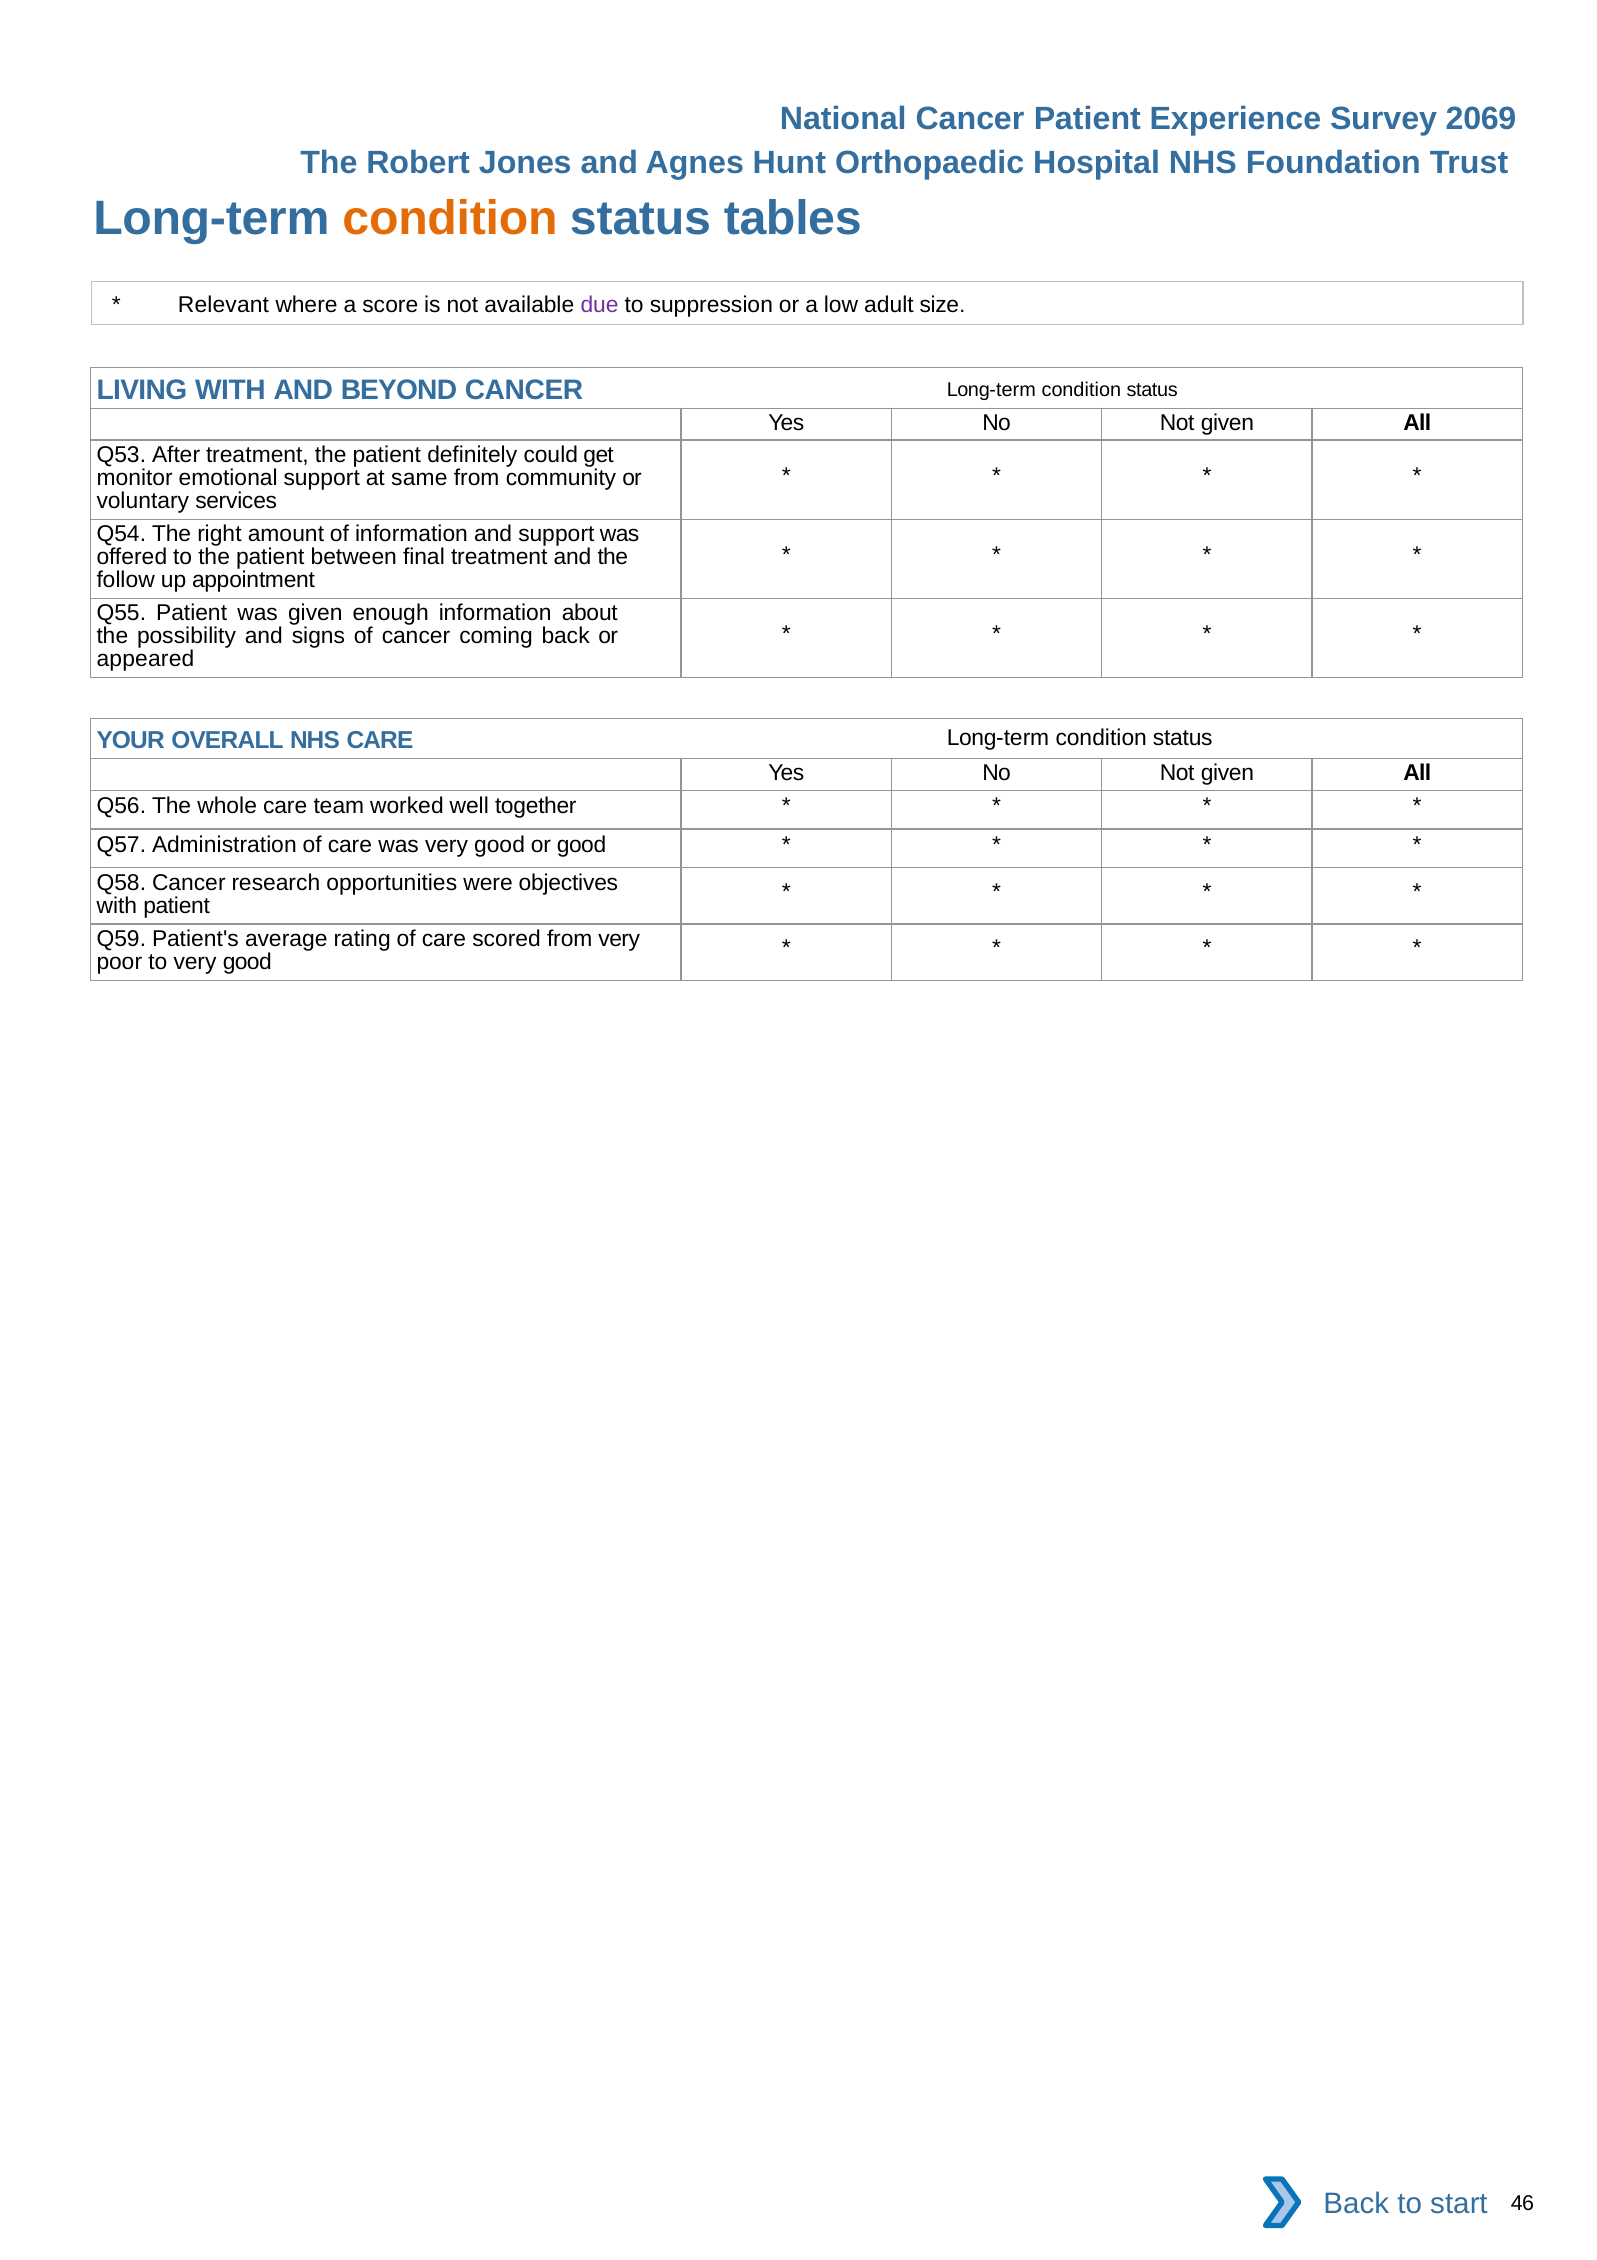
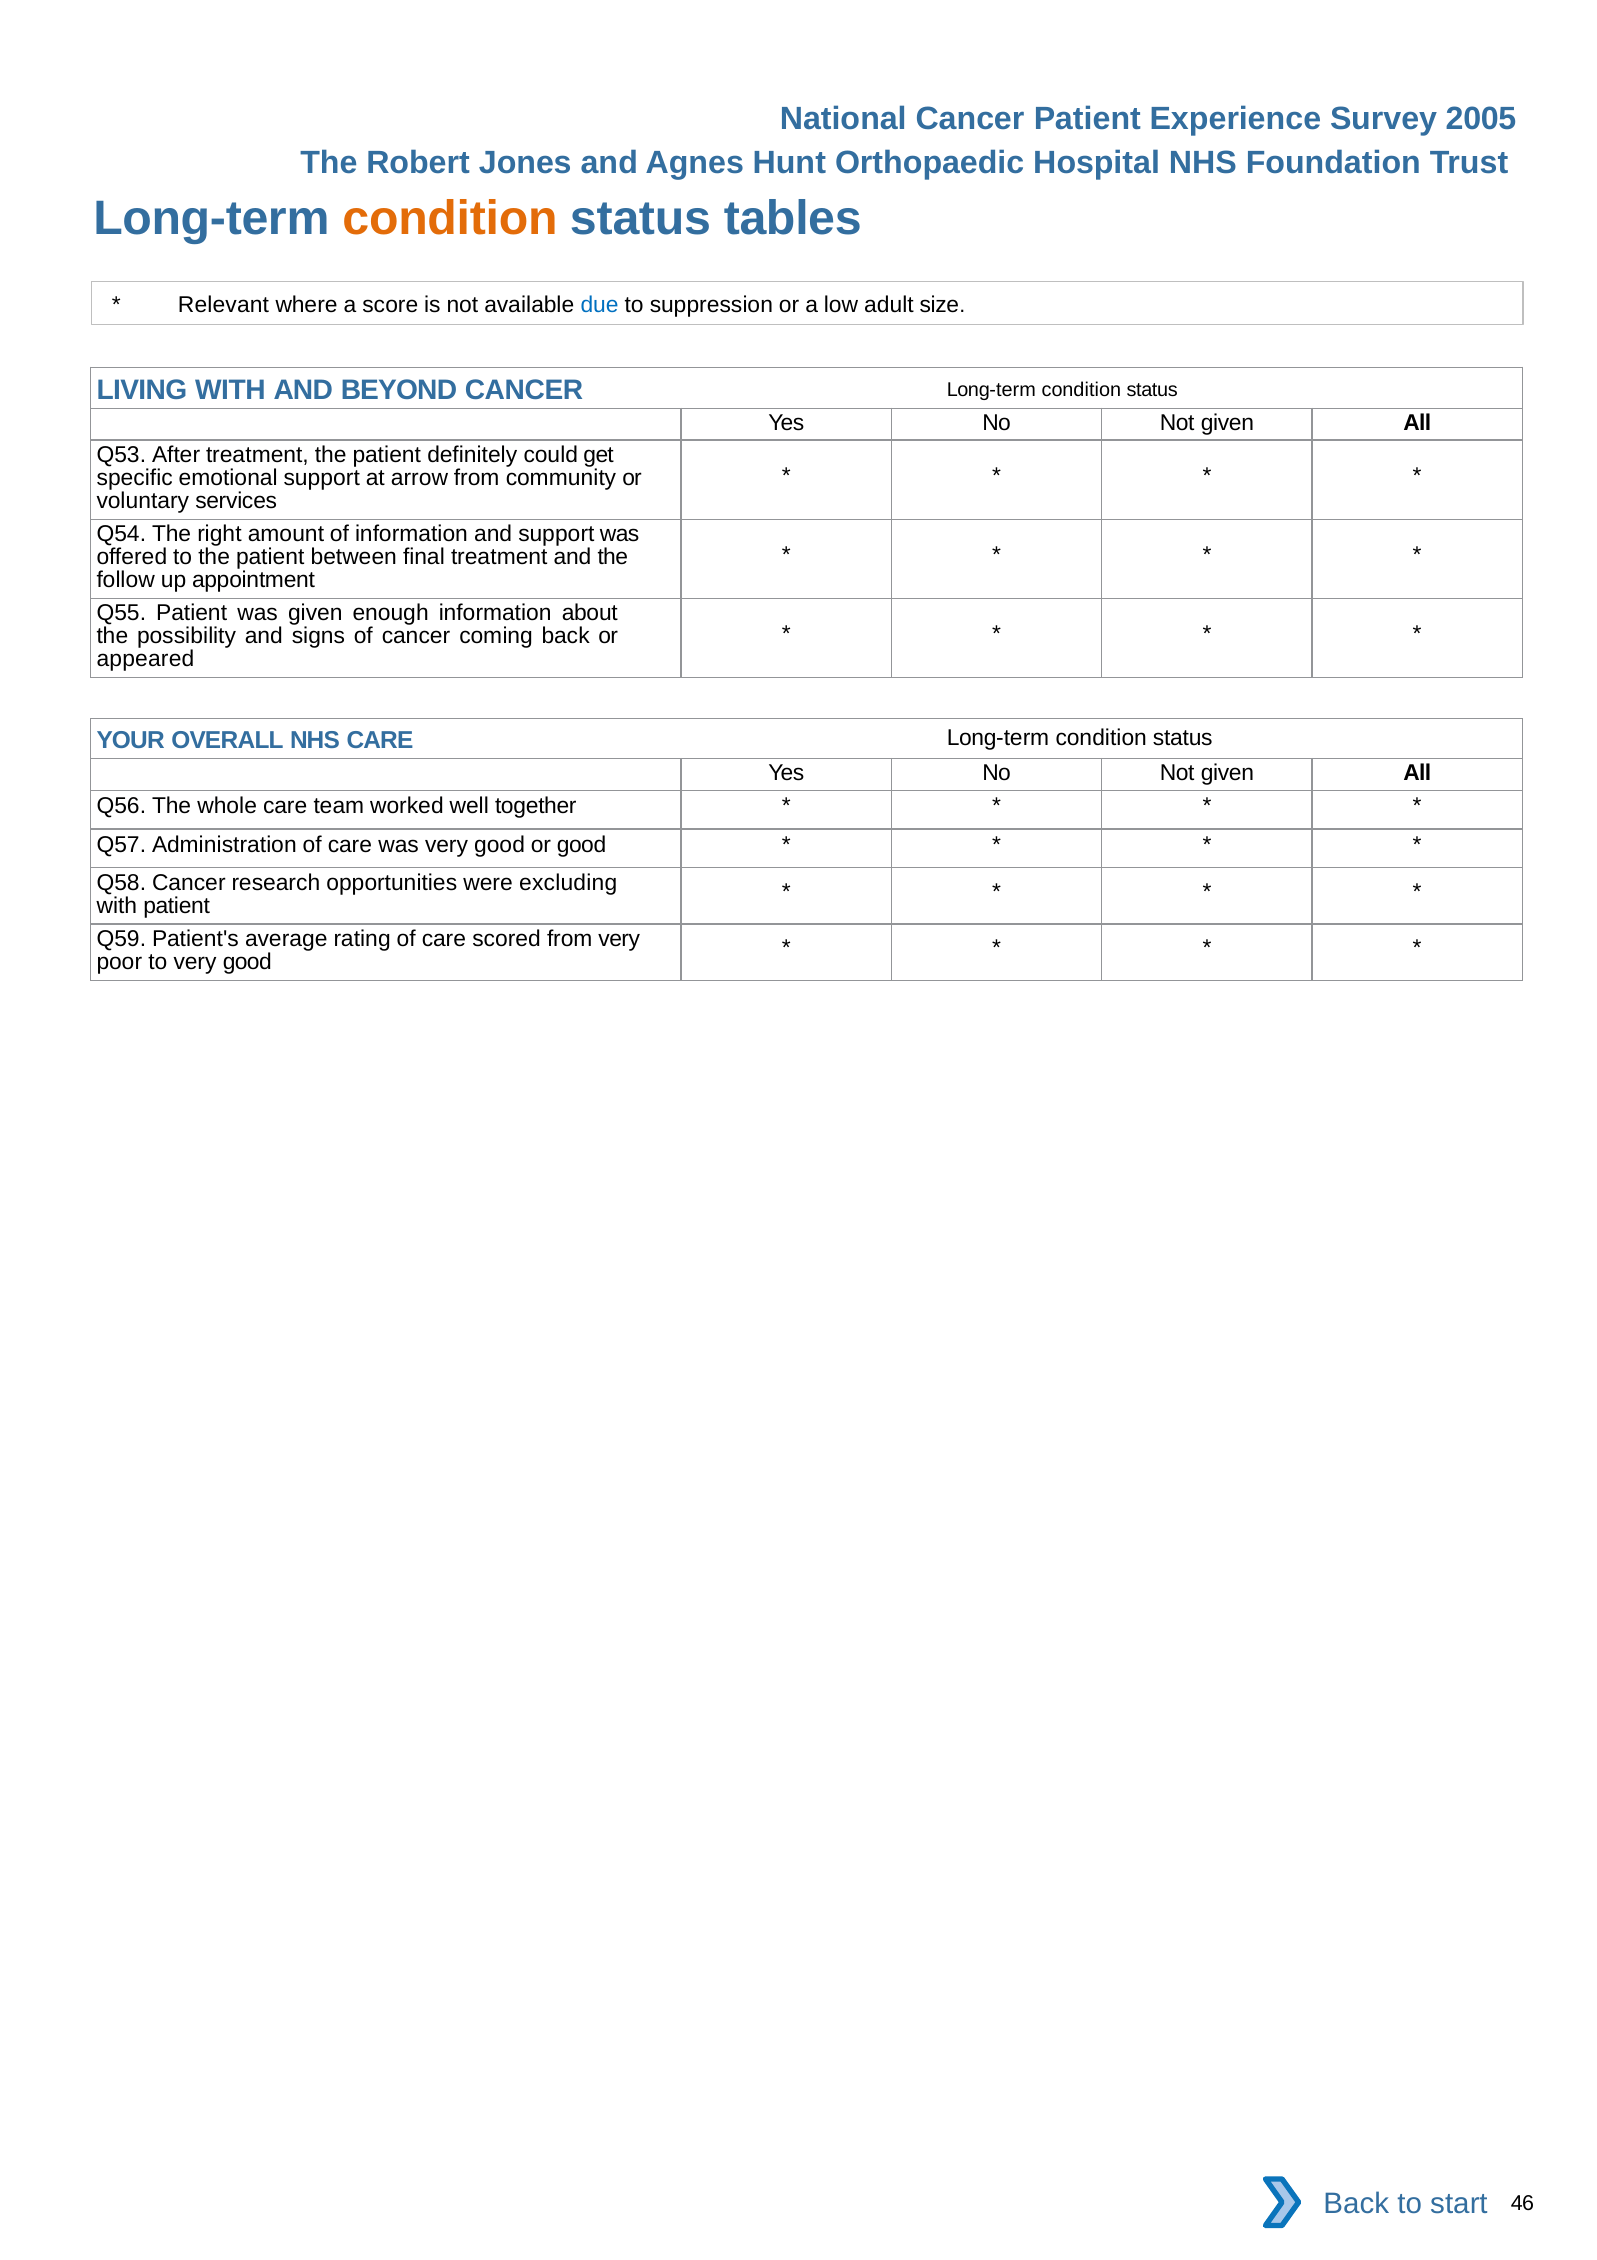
2069: 2069 -> 2005 (1481, 119)
due colour: purple -> blue (600, 305)
monitor: monitor -> specific (135, 478)
same: same -> arrow (419, 478)
objectives: objectives -> excluding (568, 883)
